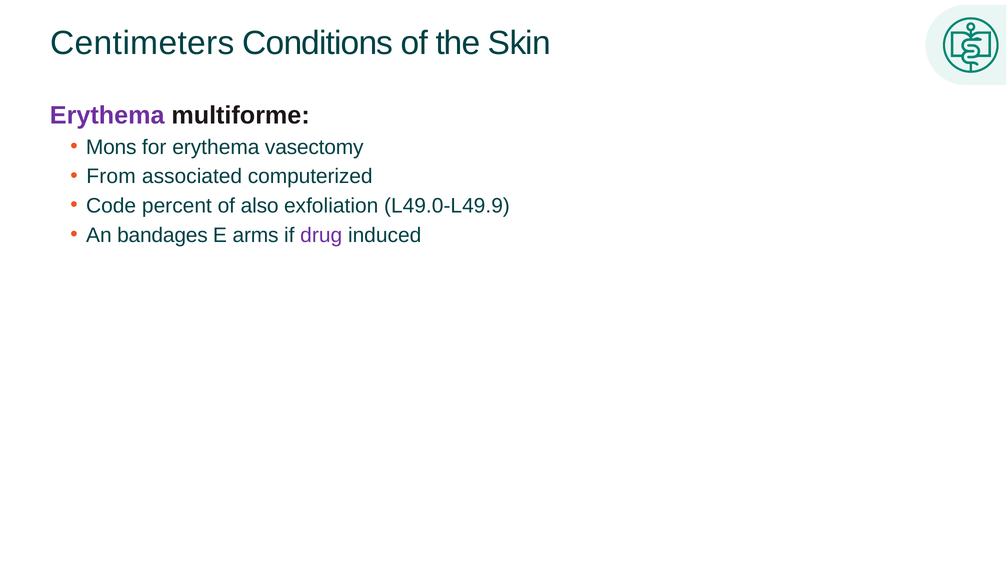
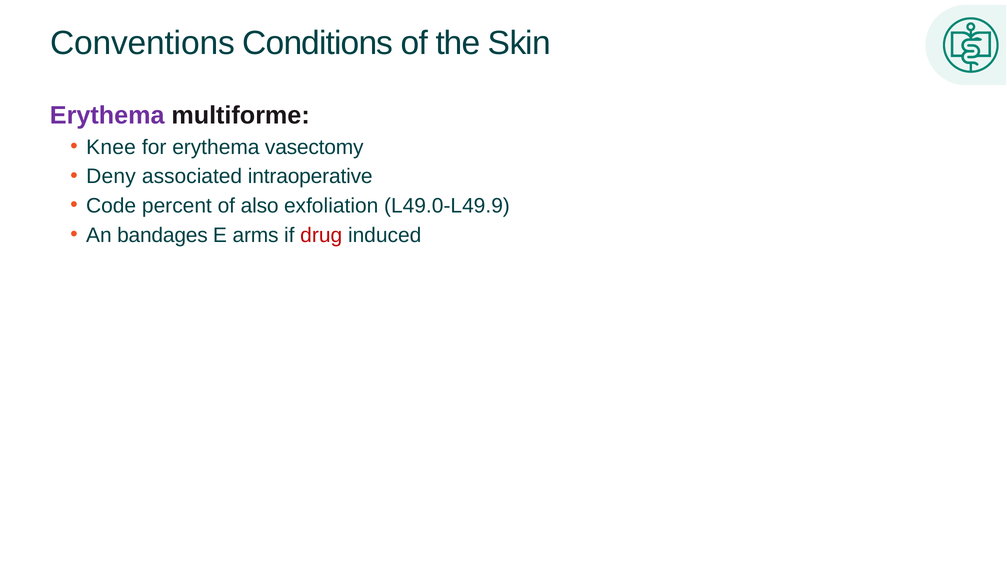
Centimeters: Centimeters -> Conventions (143, 43)
Mons: Mons -> Knee (111, 147)
From: From -> Deny (111, 177)
computerized: computerized -> intraoperative (310, 177)
drug colour: purple -> red (321, 235)
